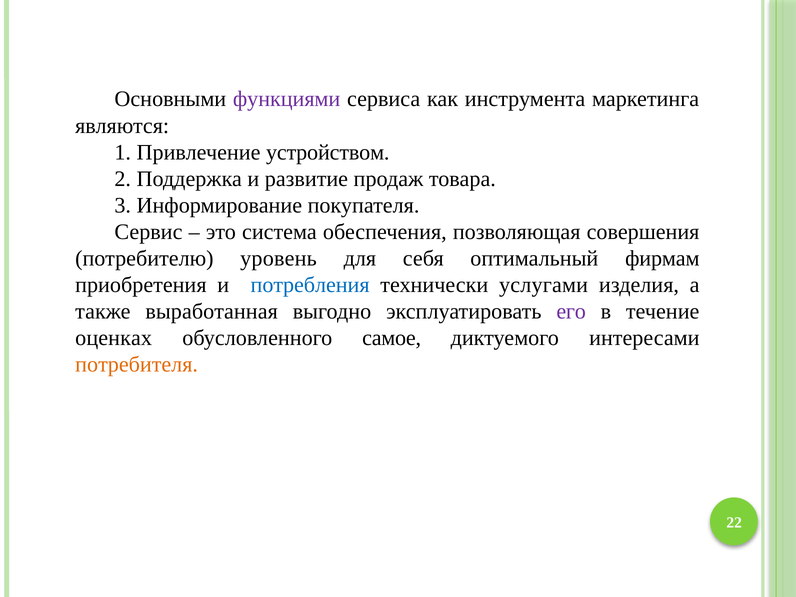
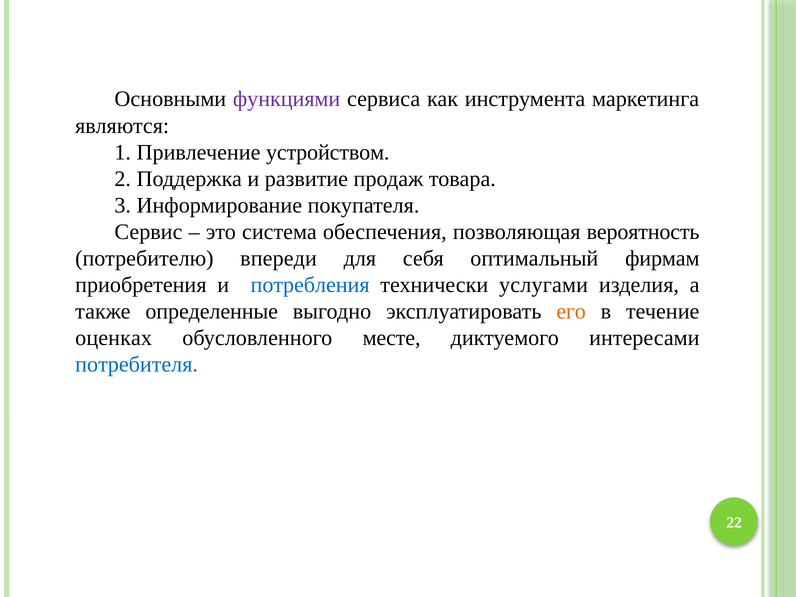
совершения: совершения -> вероятность (643, 232)
уровень: уровень -> впереди (279, 258)
выработанная: выработанная -> определенные (212, 312)
его colour: purple -> orange (571, 312)
самое: самое -> месте (392, 338)
потребителя colour: orange -> blue (137, 365)
